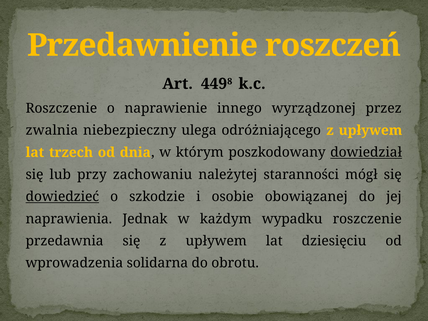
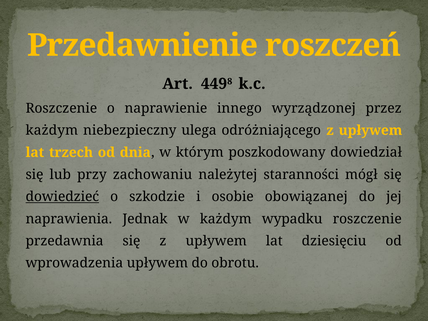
zwalnia: zwalnia -> każdym (52, 130)
dowiedział underline: present -> none (366, 152)
wprowadzenia solidarna: solidarna -> upływem (157, 263)
